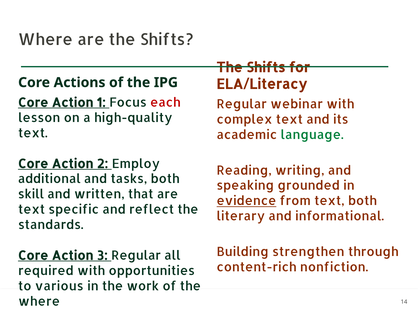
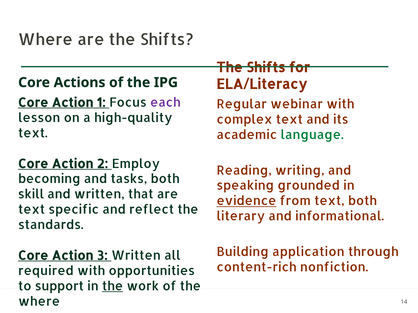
each colour: red -> purple (165, 103)
additional: additional -> becoming (49, 179)
strengthen: strengthen -> application (308, 252)
3 Regular: Regular -> Written (136, 256)
various: various -> support (59, 287)
the underline: none -> present (113, 287)
